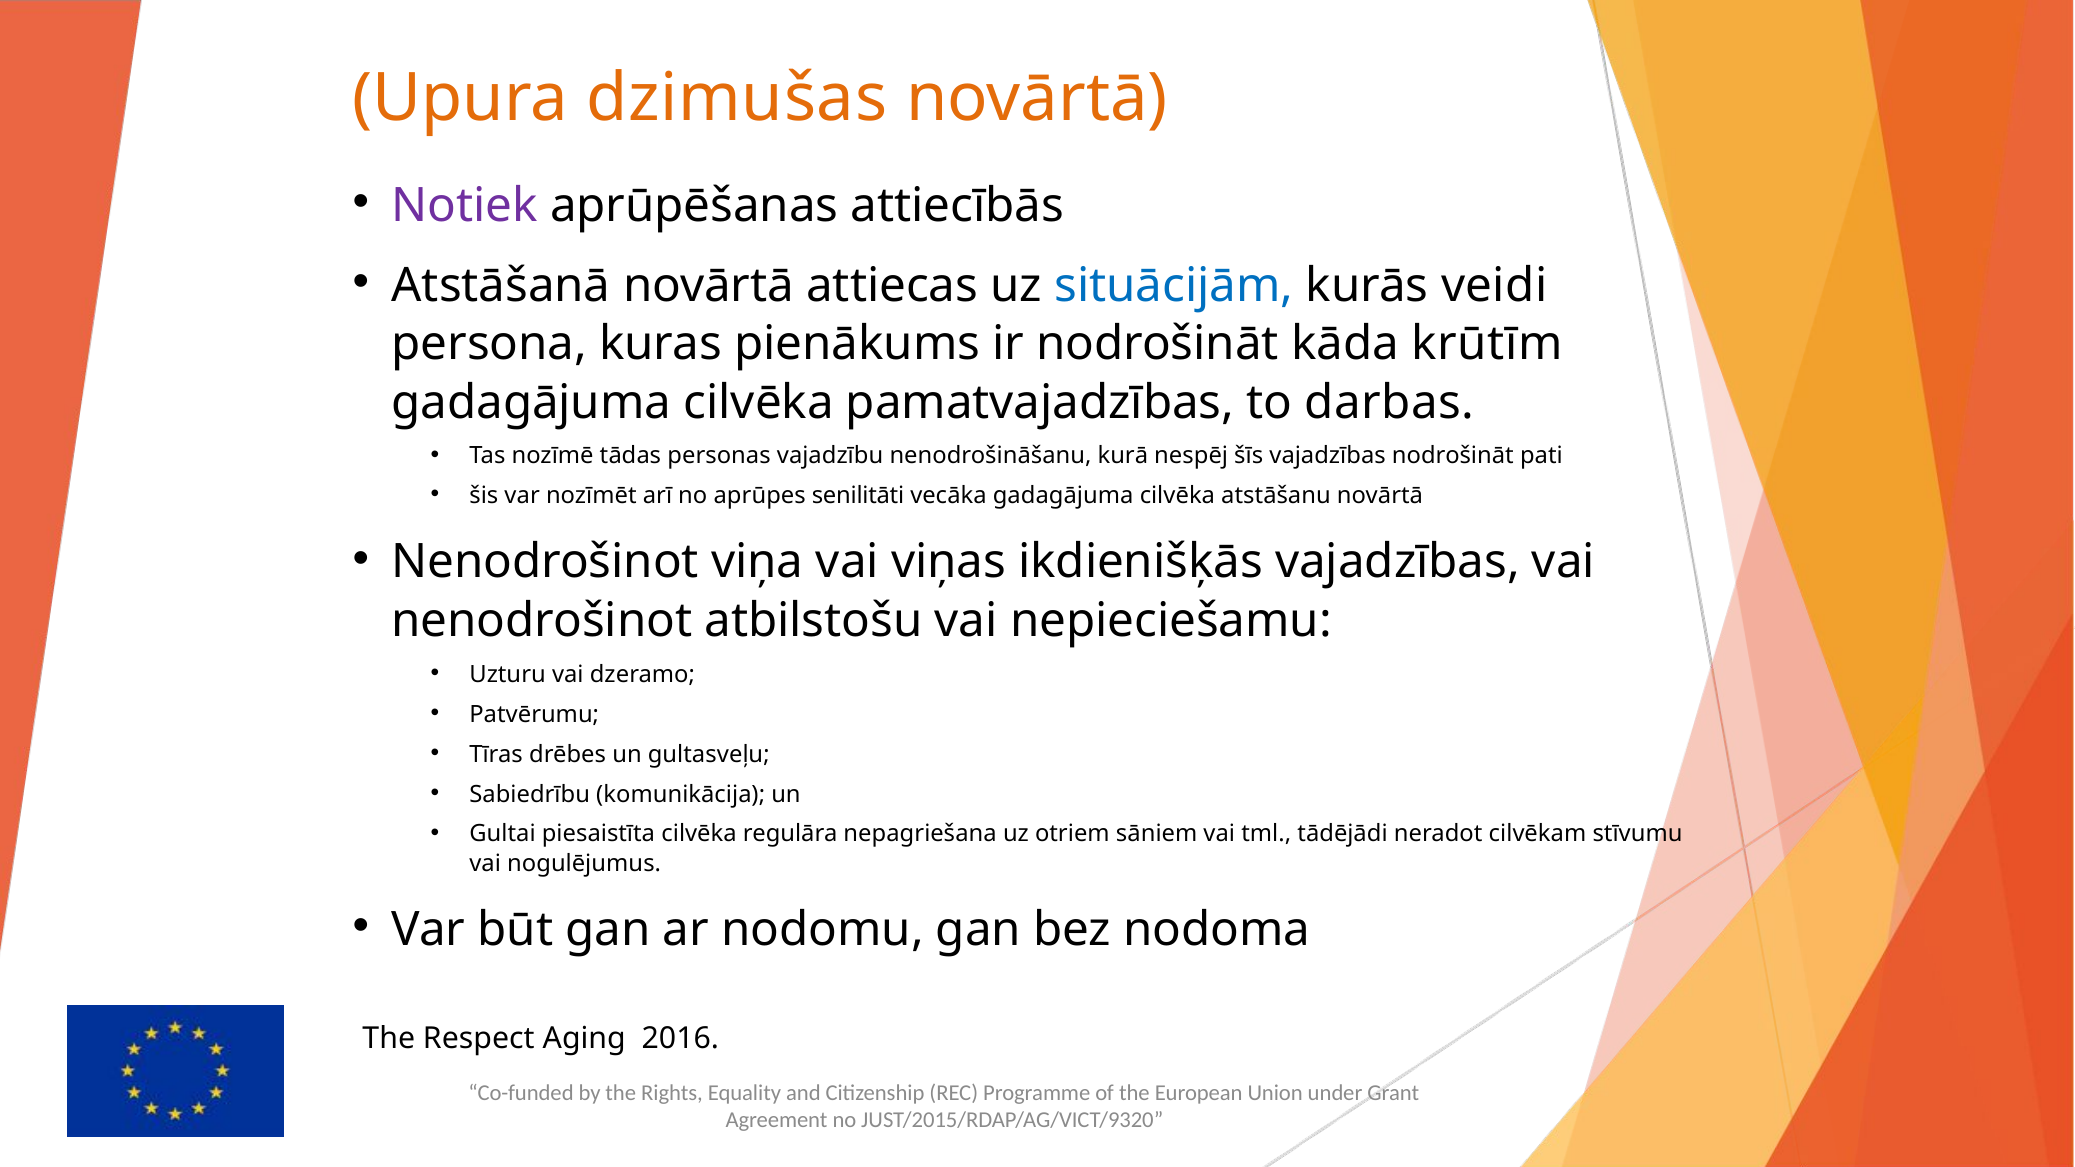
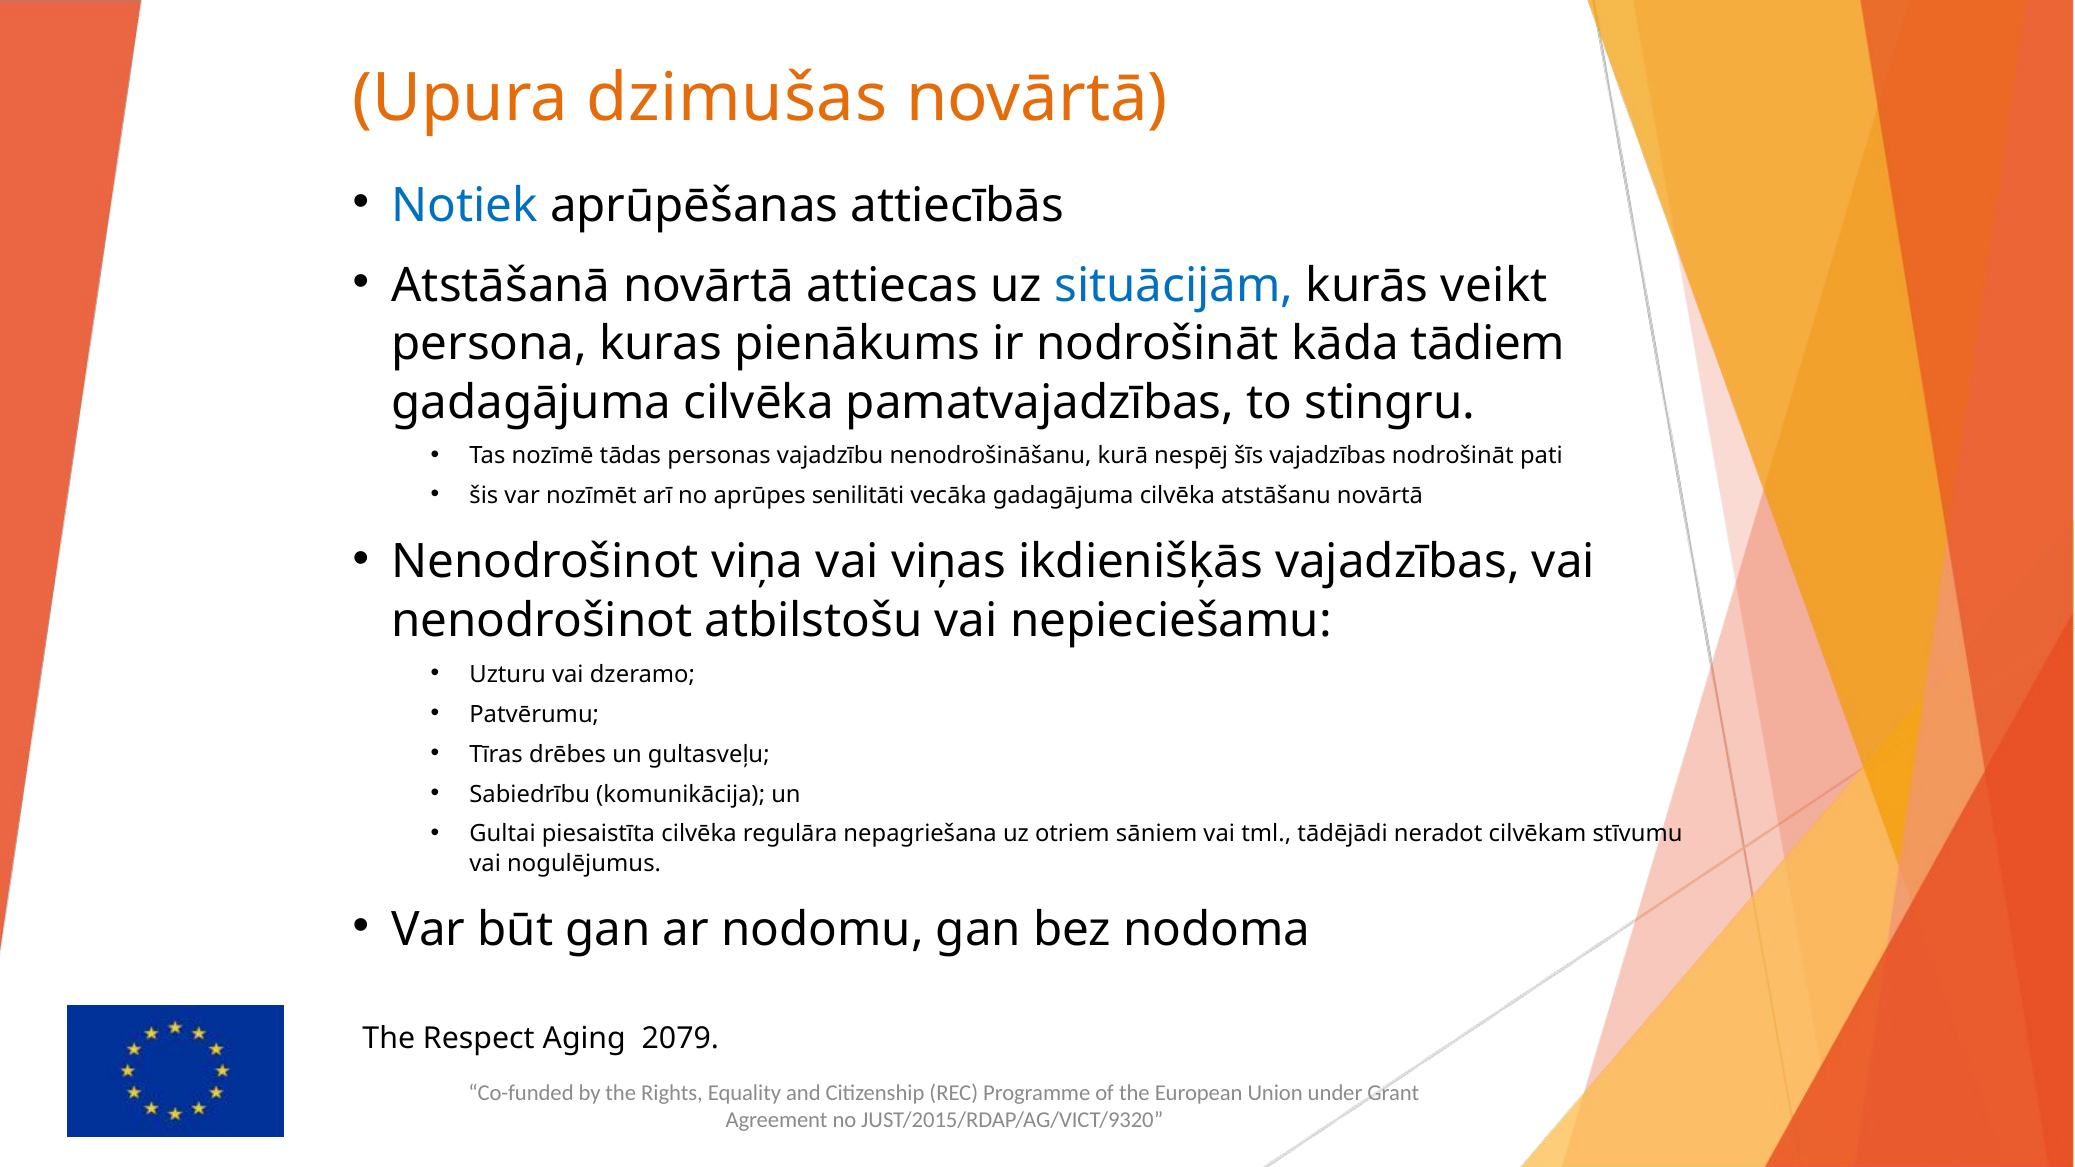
Notiek colour: purple -> blue (465, 206)
veidi: veidi -> veikt (1494, 286)
krūtīm: krūtīm -> tādiem (1488, 344)
darbas: darbas -> stingru (1390, 402)
2016: 2016 -> 2079 (680, 1038)
